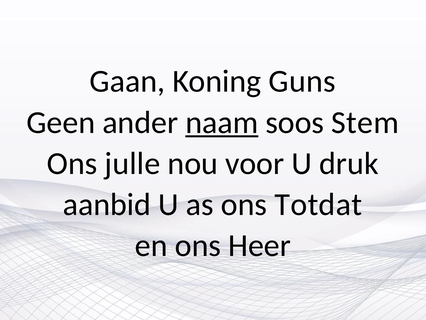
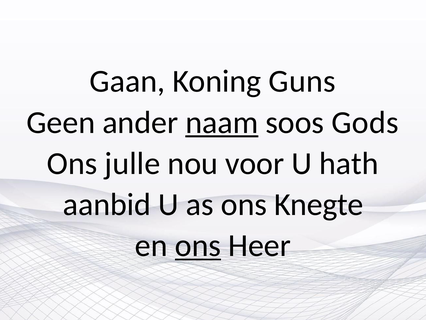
Stem: Stem -> Gods (365, 122)
druk: druk -> hath (349, 163)
Totdat: Totdat -> Knegte (319, 204)
ons underline: none -> present (198, 245)
